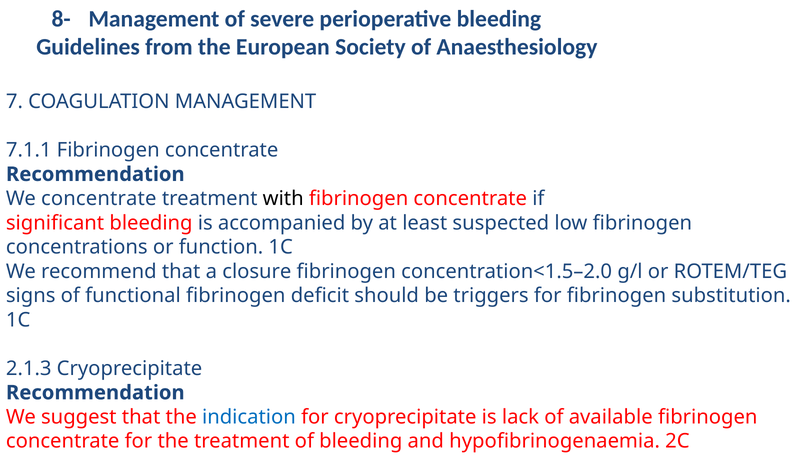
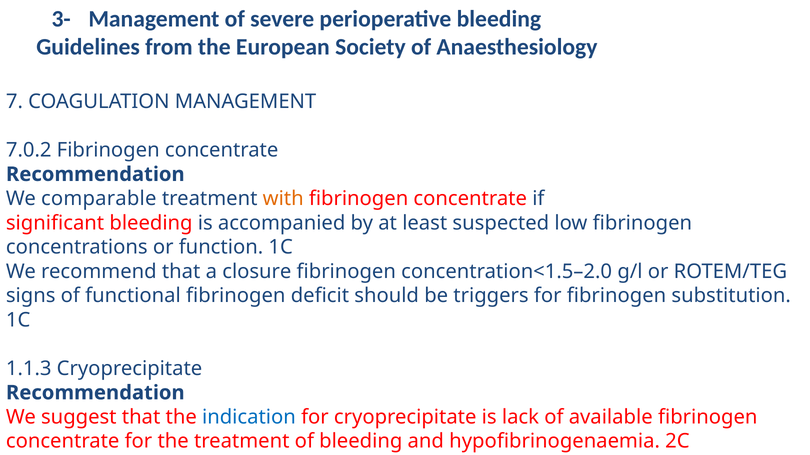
8-: 8- -> 3- (61, 19)
7.1.1: 7.1.1 -> 7.0.2 (29, 150)
We concentrate: concentrate -> comparable (99, 199)
with colour: black -> orange (283, 199)
2.1.3: 2.1.3 -> 1.1.3 (29, 369)
